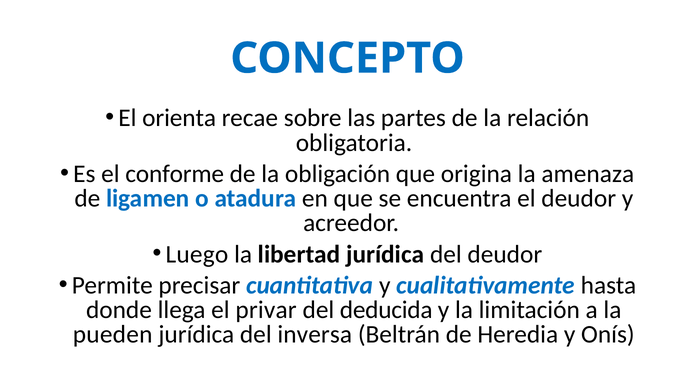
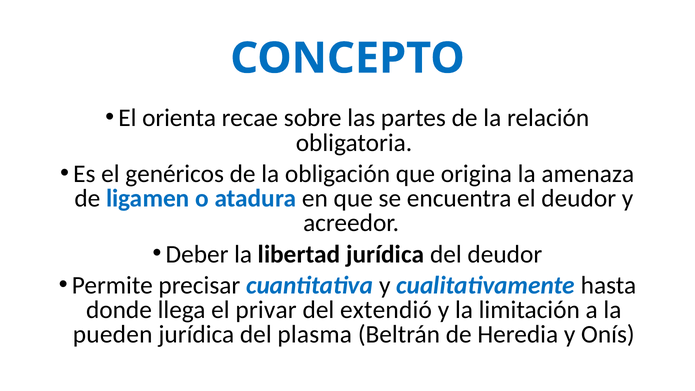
conforme: conforme -> genéricos (175, 174)
Luego: Luego -> Deber (197, 254)
deducida: deducida -> extendió (386, 310)
inversa: inversa -> plasma (315, 335)
